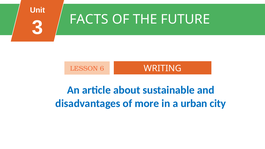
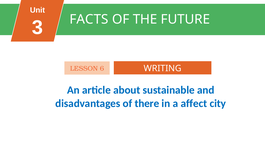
more: more -> there (147, 103)
urban: urban -> affect (194, 103)
